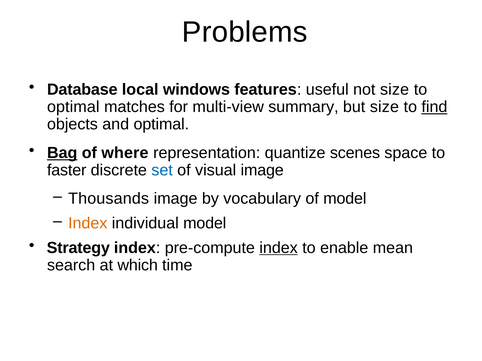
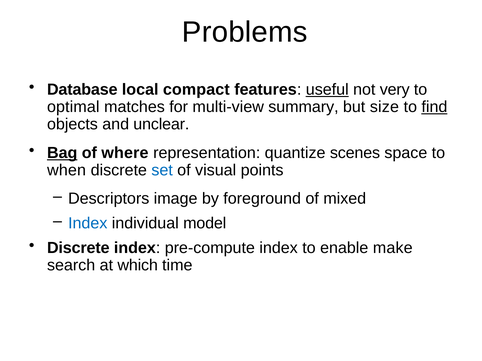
windows: windows -> compact (196, 90)
useful underline: none -> present (327, 90)
not size: size -> very (395, 90)
and optimal: optimal -> unclear (161, 124)
faster: faster -> when (67, 170)
visual image: image -> points (262, 170)
Thousands: Thousands -> Descriptors (109, 199)
vocabulary: vocabulary -> foreground (262, 199)
of model: model -> mixed (345, 199)
Index colour: orange -> blue (88, 224)
Strategy: Strategy -> Discrete (78, 248)
index underline: present -> none (279, 248)
mean: mean -> make (393, 248)
